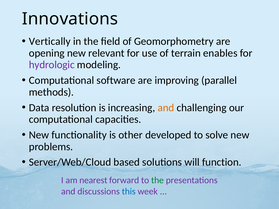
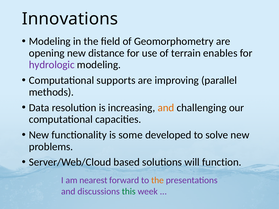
Vertically: Vertically -> Modeling (50, 41)
relevant: relevant -> distance (106, 53)
software: software -> supports (116, 80)
other: other -> some (131, 135)
the colour: green -> orange (157, 181)
this colour: blue -> green (129, 192)
